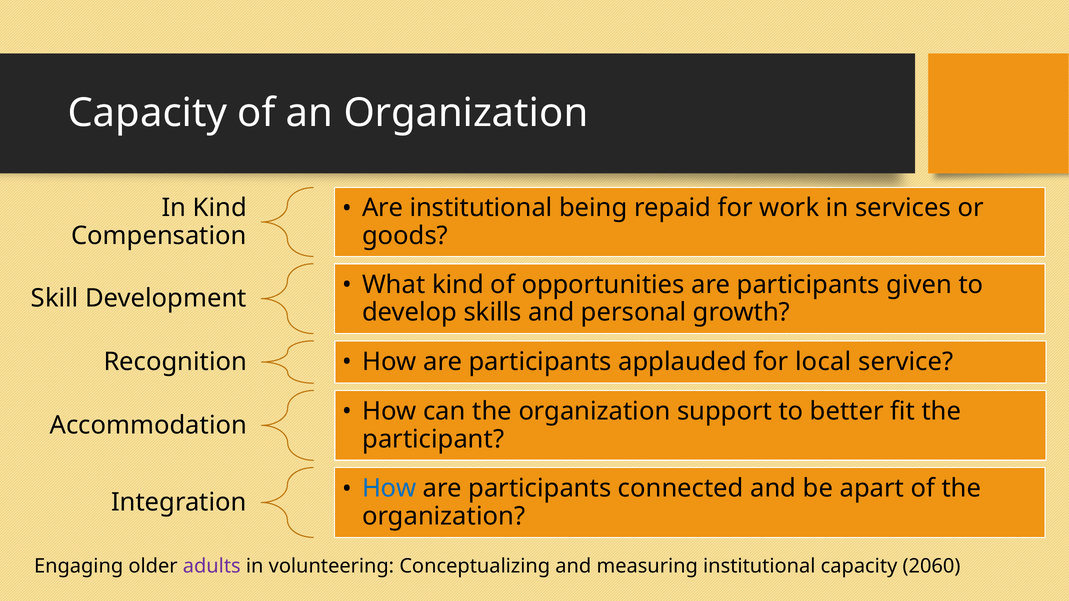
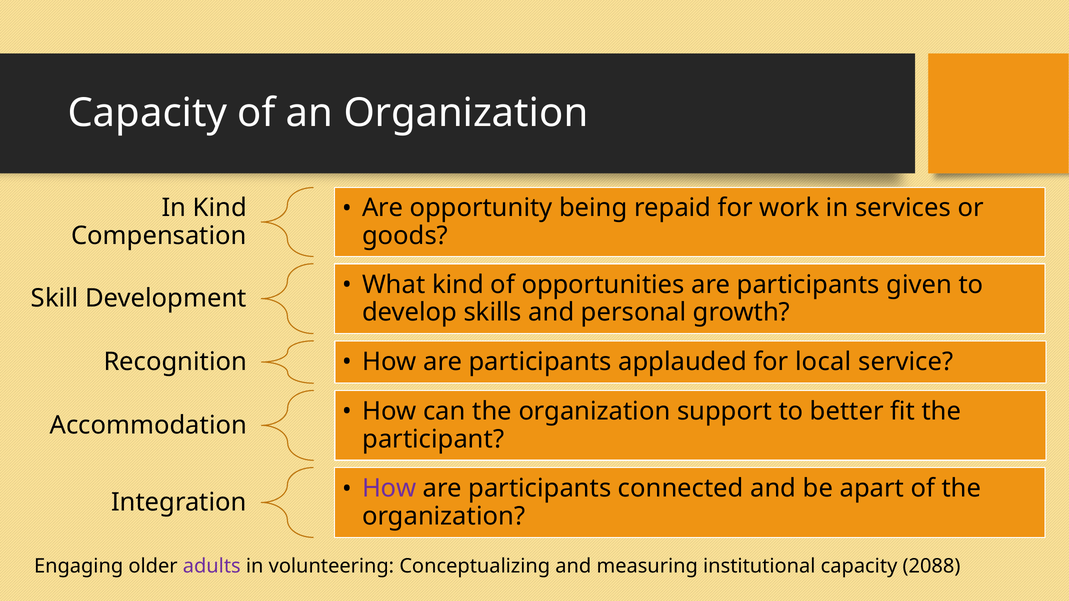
Are institutional: institutional -> opportunity (481, 208)
How colour: blue -> purple (389, 489)
2060: 2060 -> 2088 (931, 567)
